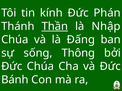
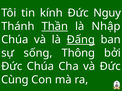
Phán: Phán -> Nguy (107, 13)
Đấng underline: none -> present (81, 40)
Bánh: Bánh -> Cùng (15, 80)
